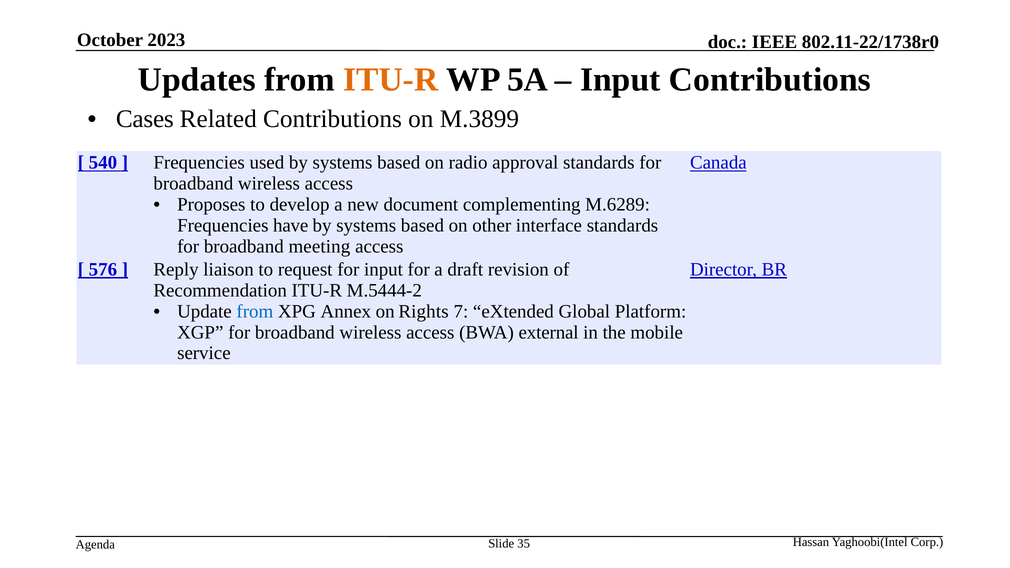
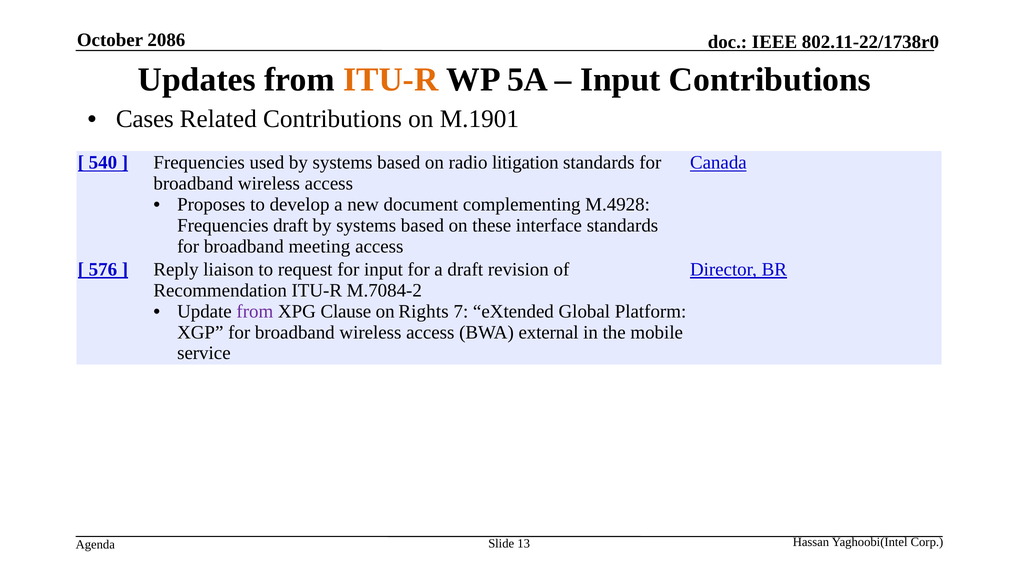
2023: 2023 -> 2086 (166, 40)
M.3899: M.3899 -> M.1901 (479, 119)
approval: approval -> litigation (525, 163)
M.6289: M.6289 -> M.4928 (618, 204)
Frequencies have: have -> draft (291, 225)
on other: other -> these (492, 225)
M.5444-2: M.5444-2 -> M.7084-2 (384, 290)
from colour: blue -> purple (255, 311)
Annex: Annex -> Clause (346, 311)
35: 35 -> 13 (524, 543)
